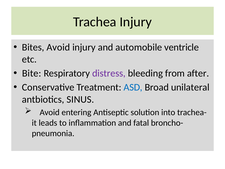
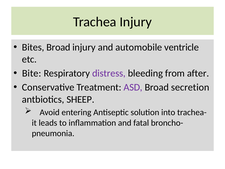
Bites Avoid: Avoid -> Broad (58, 47)
ASD colour: blue -> purple (133, 87)
unilateral: unilateral -> secretion (190, 87)
SINUS: SINUS -> SHEEP (80, 99)
